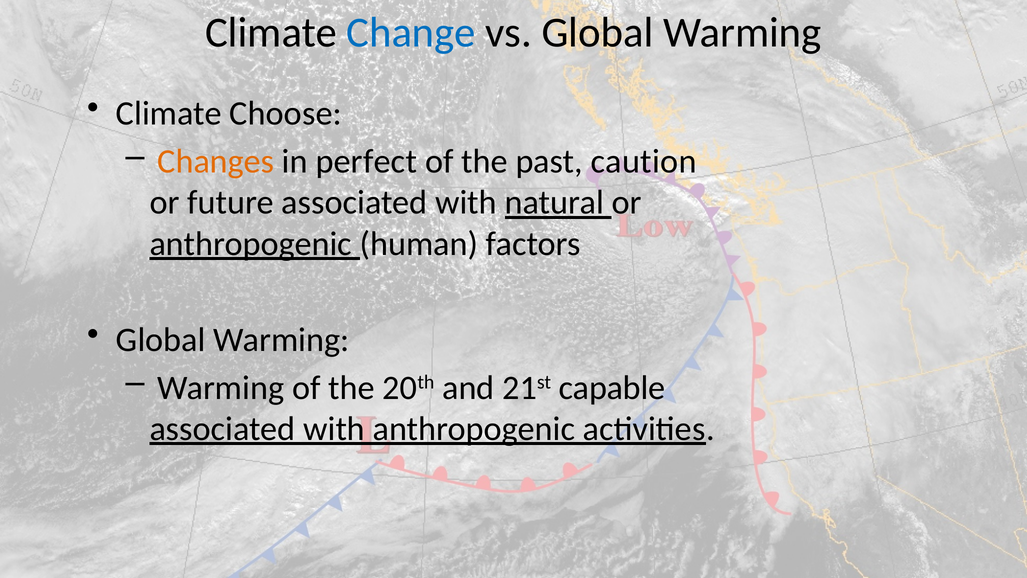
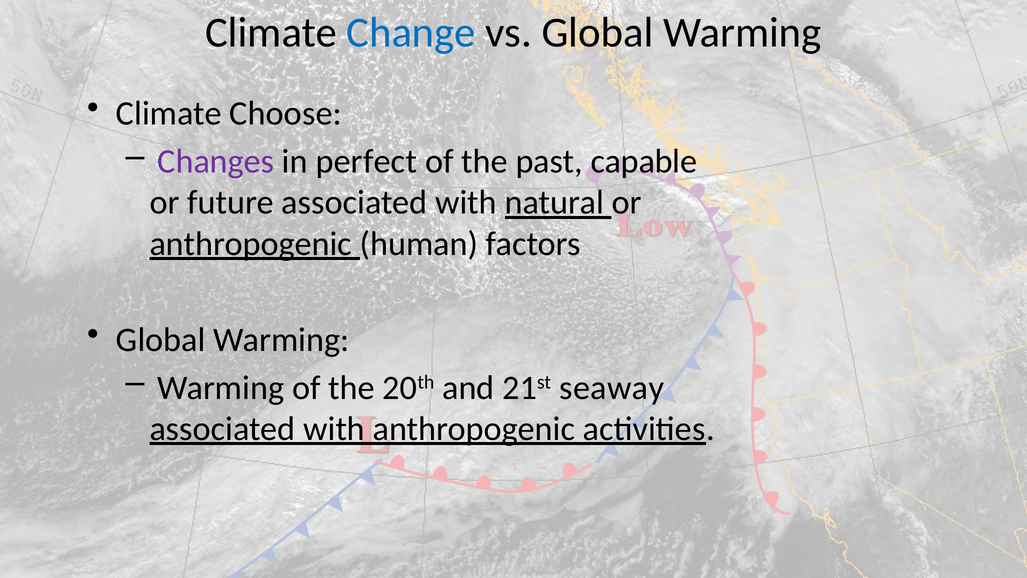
Changes colour: orange -> purple (216, 161)
caution: caution -> capable (644, 161)
capable: capable -> seaway (612, 387)
